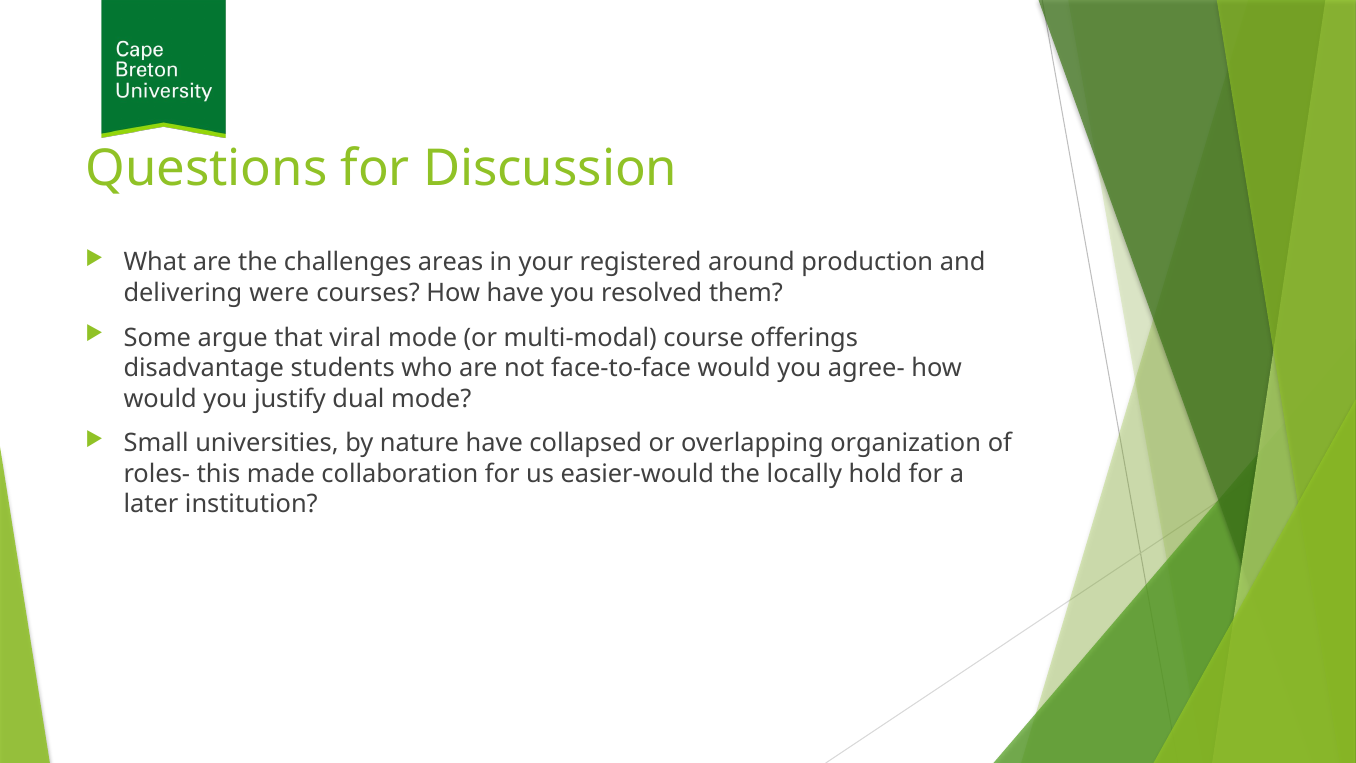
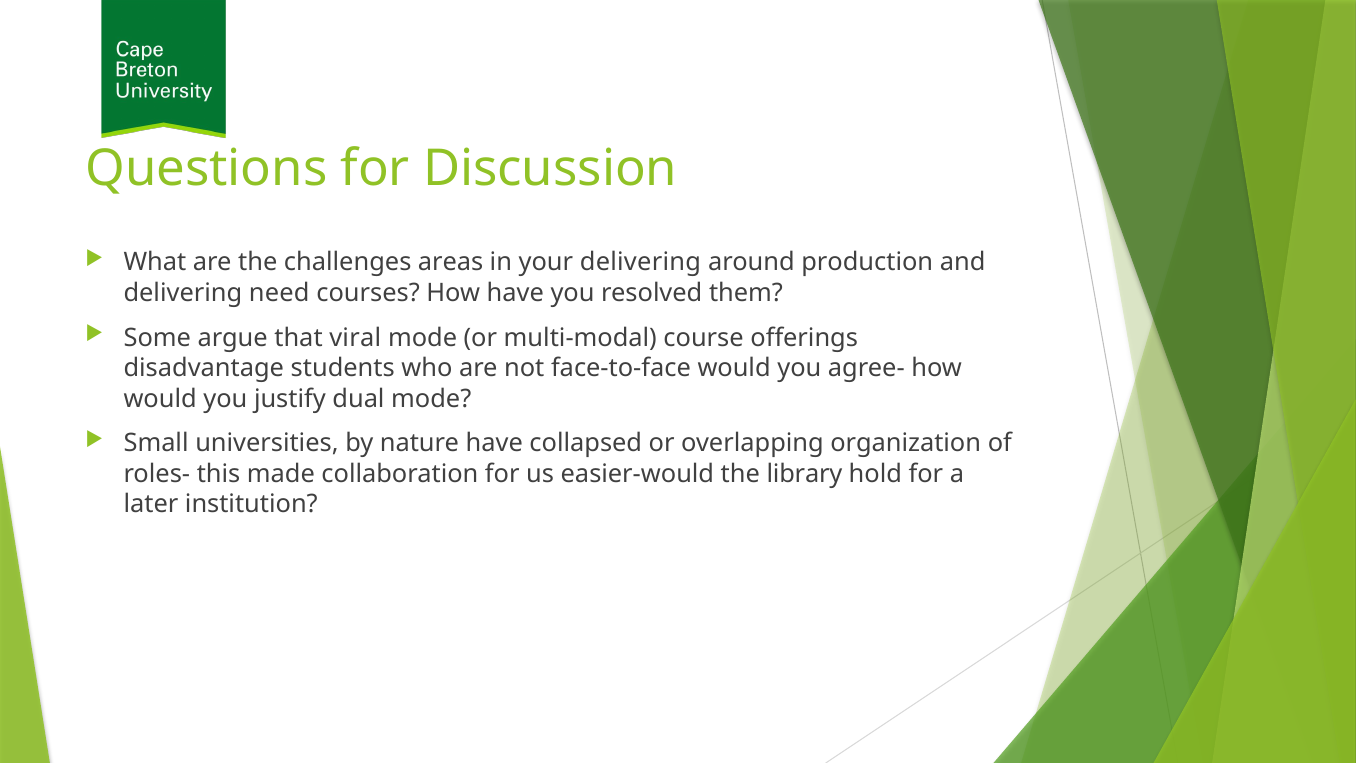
your registered: registered -> delivering (640, 262)
were: were -> need (279, 293)
locally: locally -> library (804, 474)
